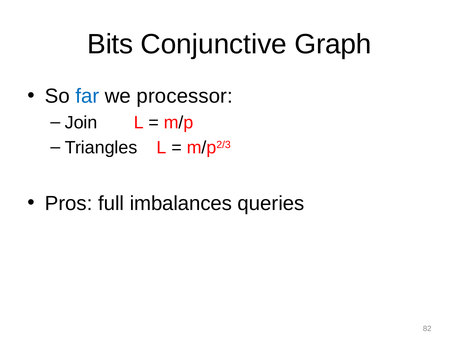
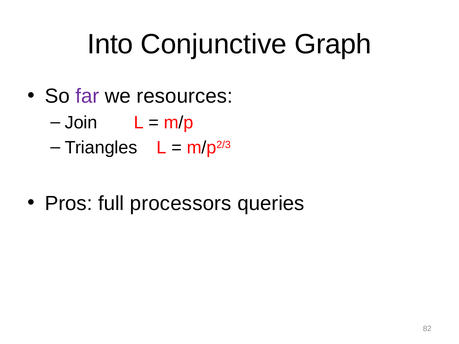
Bits: Bits -> Into (110, 44)
far colour: blue -> purple (87, 96)
processor: processor -> resources (185, 96)
imbalances: imbalances -> processors (181, 203)
